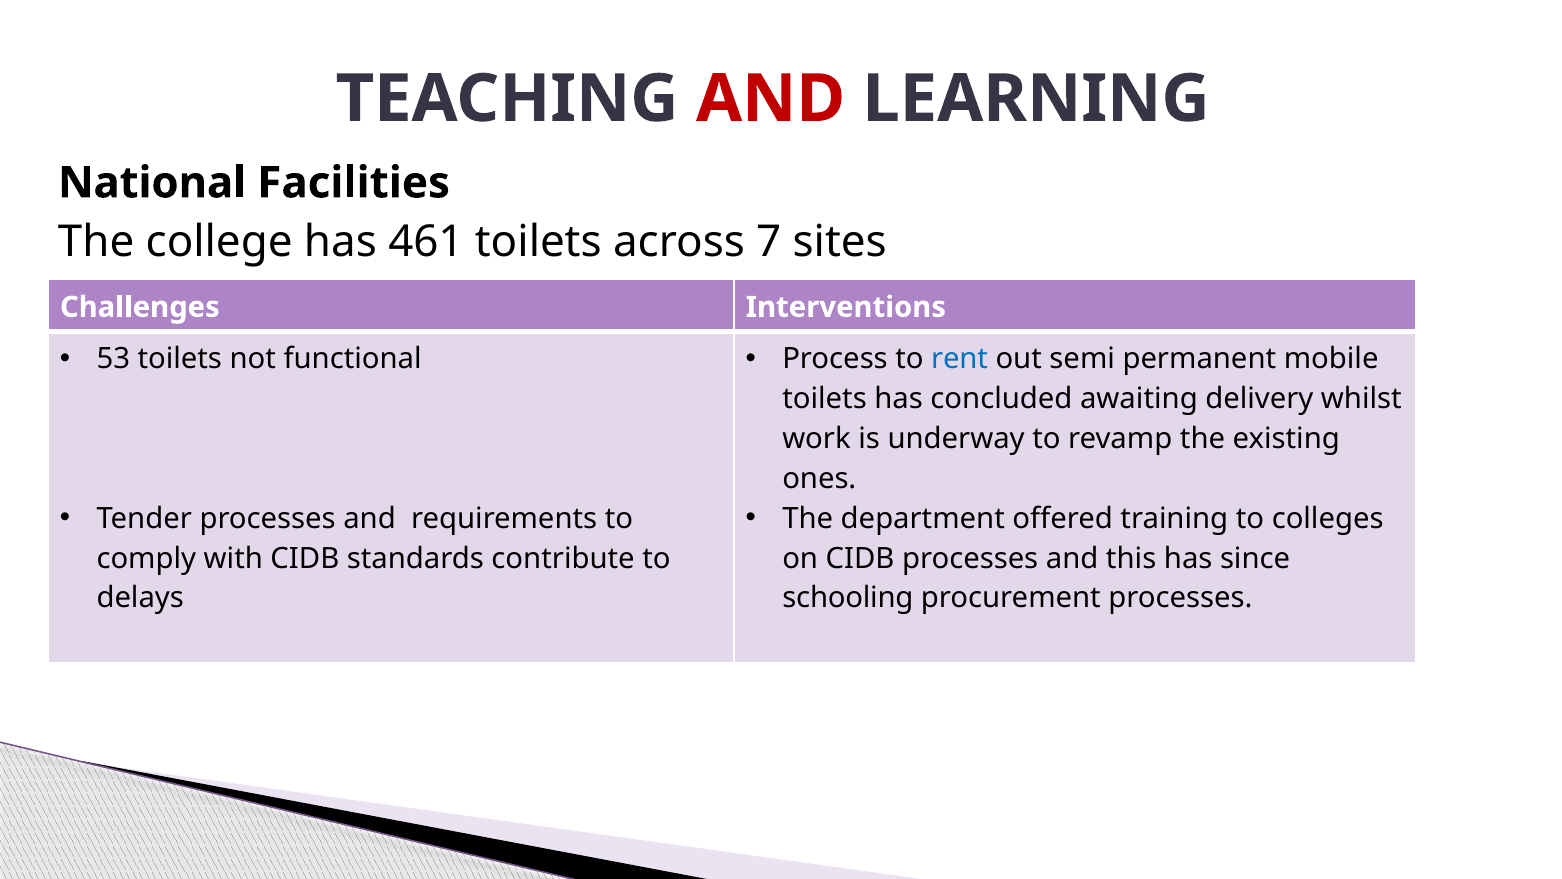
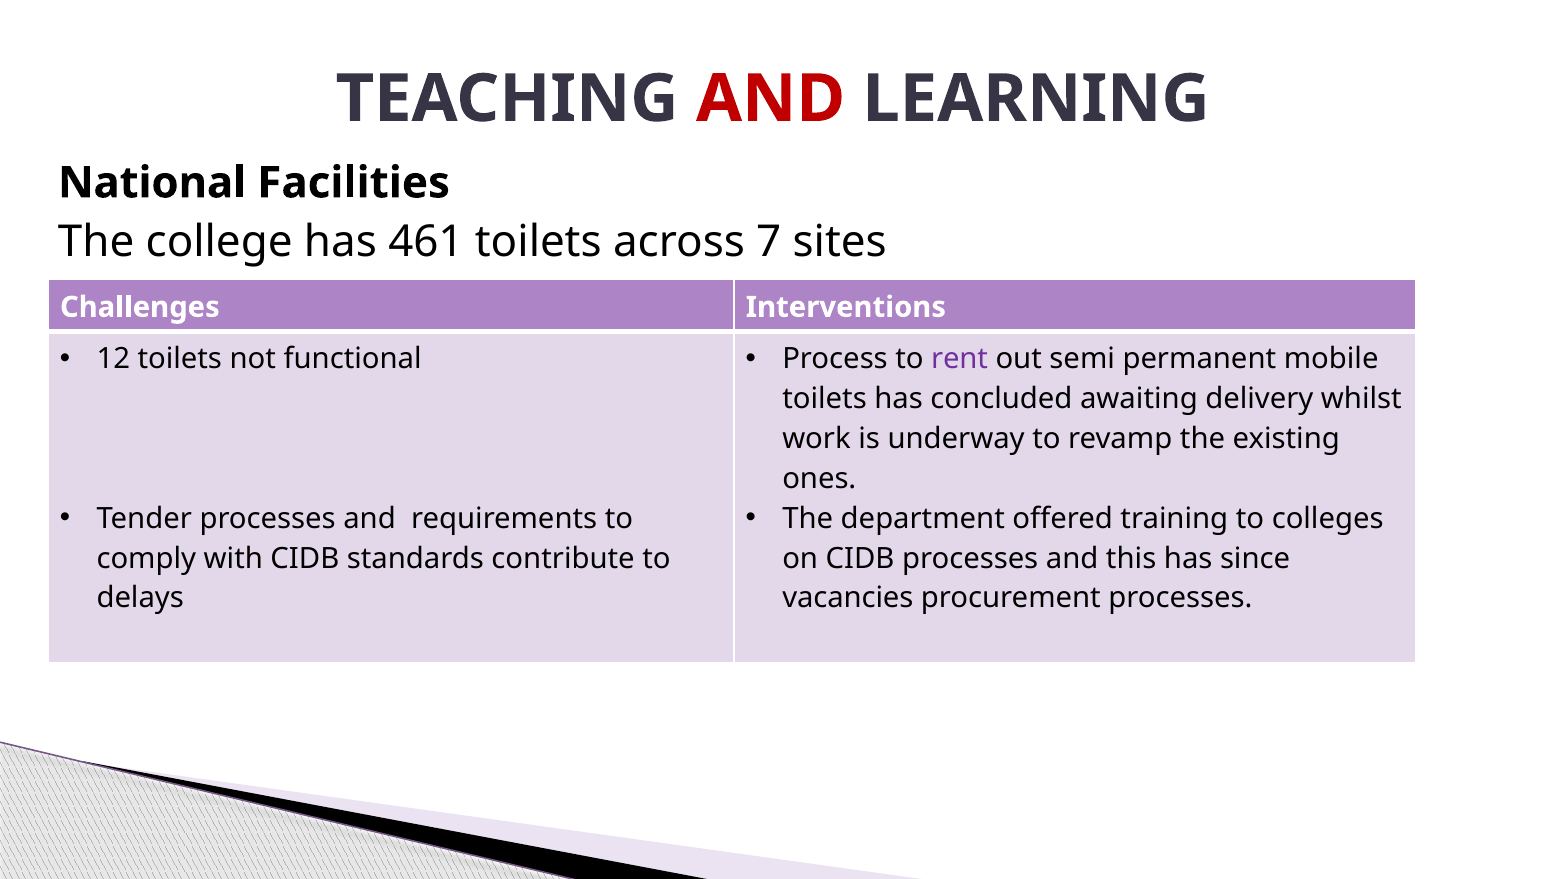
53: 53 -> 12 (113, 359)
rent colour: blue -> purple (960, 359)
schooling: schooling -> vacancies (848, 598)
